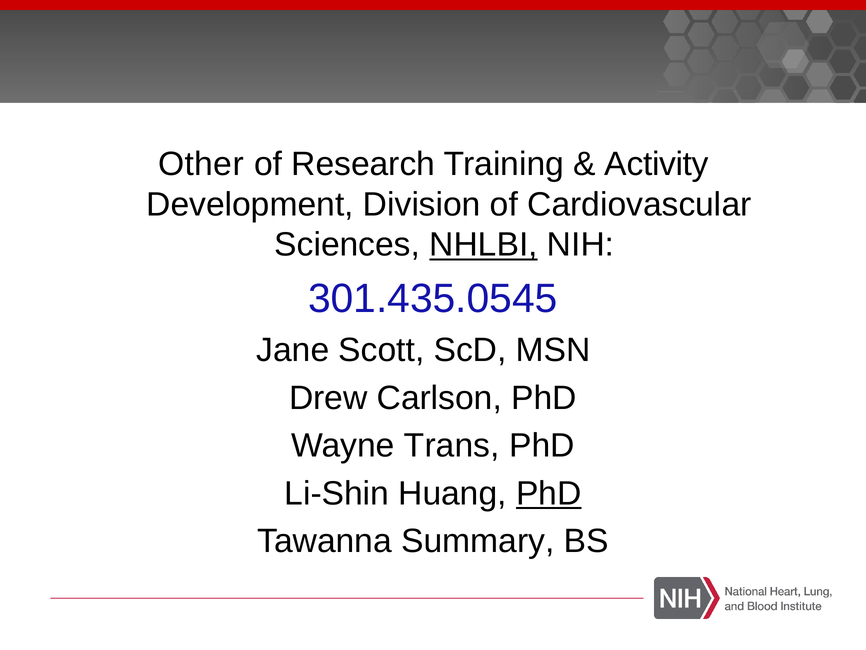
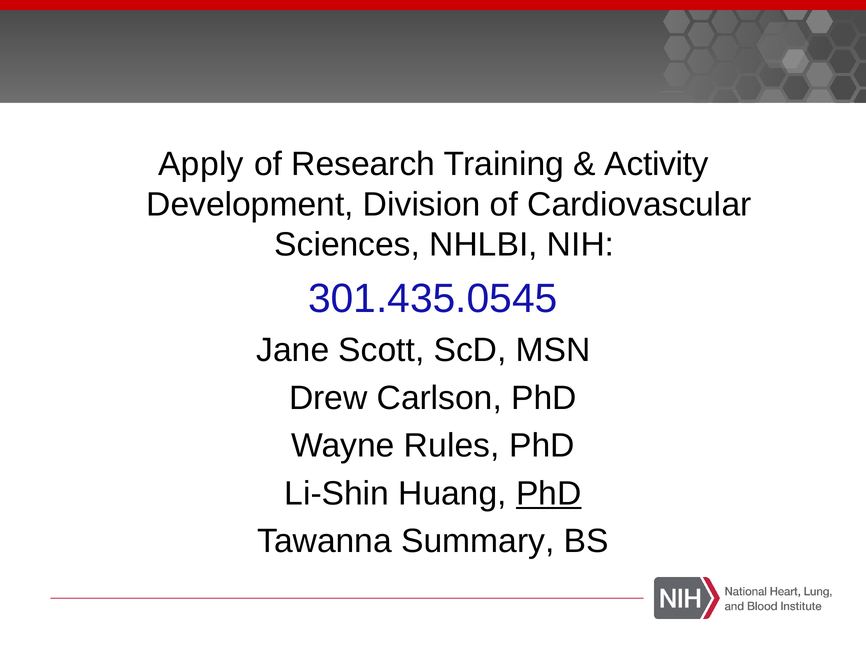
Other: Other -> Apply (201, 164)
NHLBI underline: present -> none (484, 245)
Trans: Trans -> Rules (452, 445)
